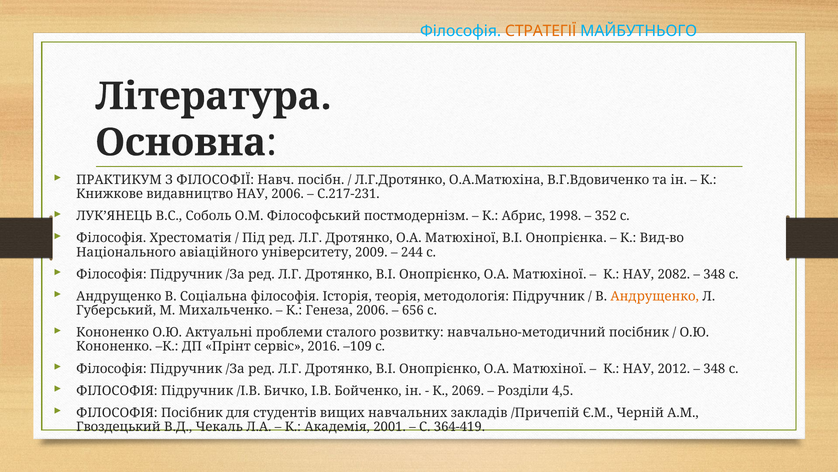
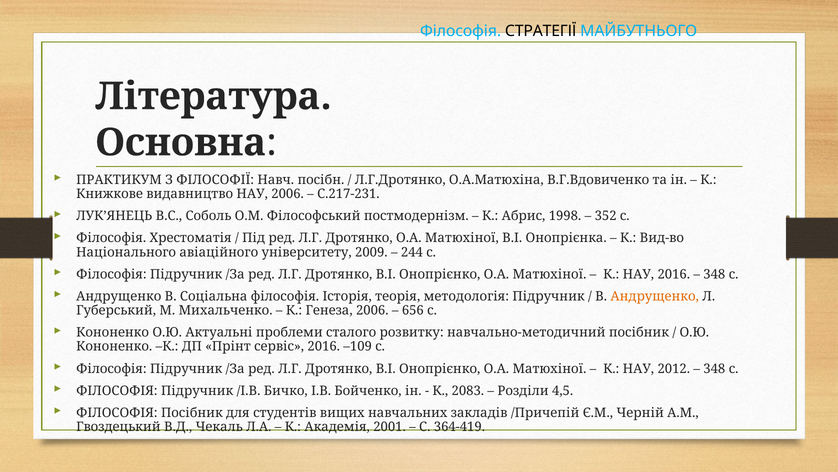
СТРАТЕГІЇ colour: orange -> black (541, 31)
НАУ 2082: 2082 -> 2016 (674, 274)
2069: 2069 -> 2083 (468, 390)
